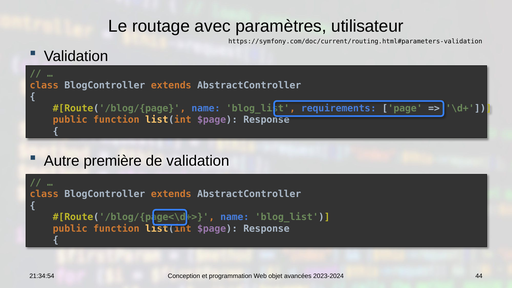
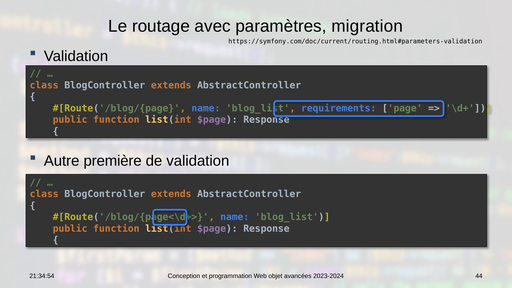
utilisateur: utilisateur -> migration (367, 26)
